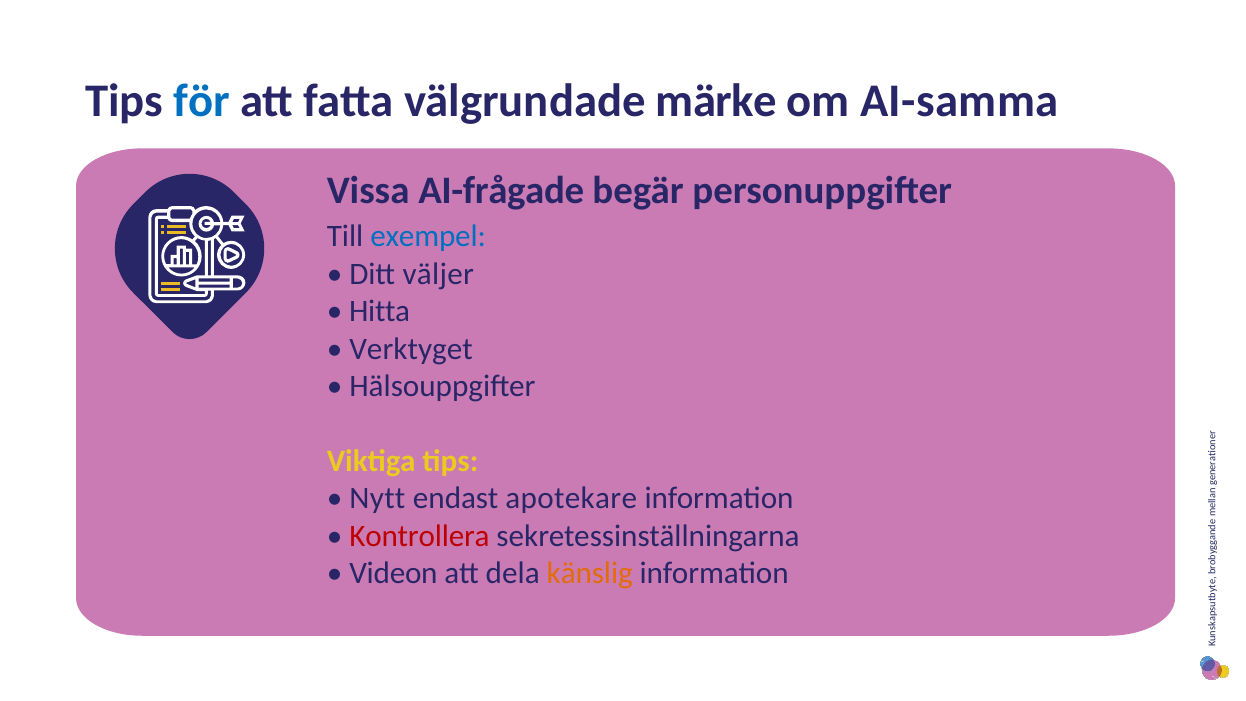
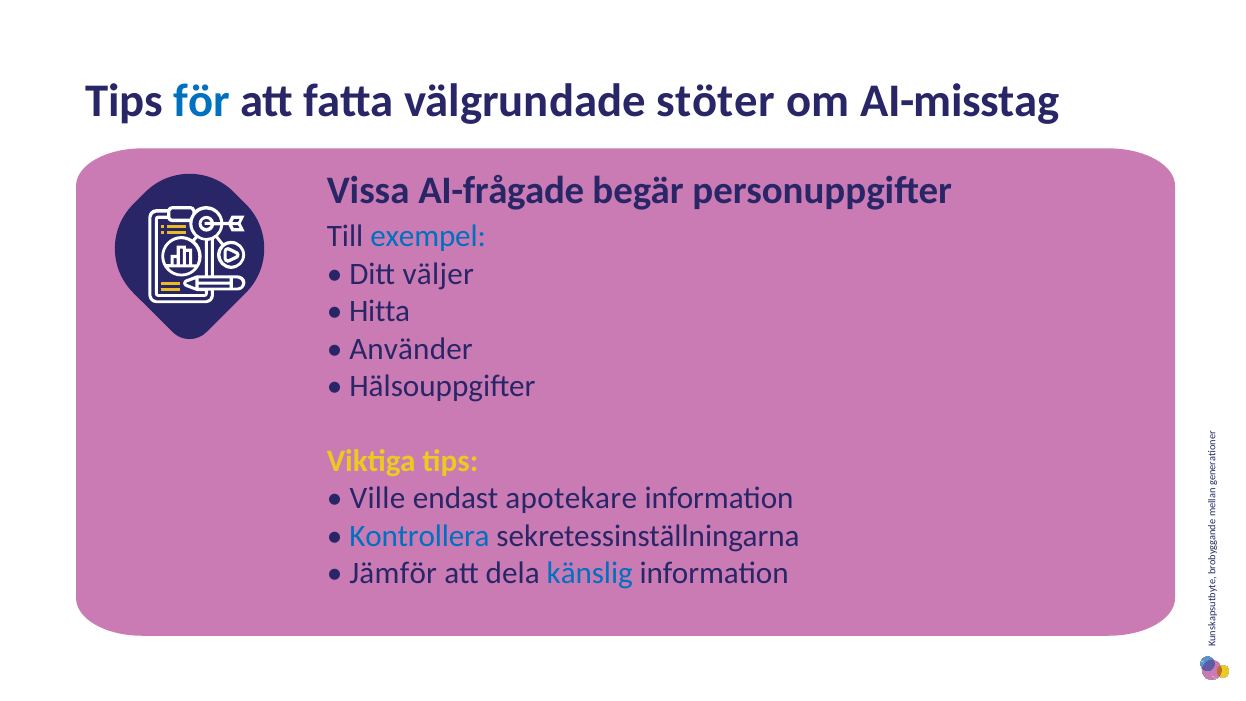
märke: märke -> stöter (716, 101)
AI-samma: AI-samma -> AI-misstag (960, 101)
Verktyget: Verktyget -> Använder (411, 349)
Nytt: Nytt -> Ville (377, 498)
Kontrollera colour: red -> blue (419, 536)
Videon: Videon -> Jämför (393, 573)
känslig colour: orange -> blue (590, 573)
